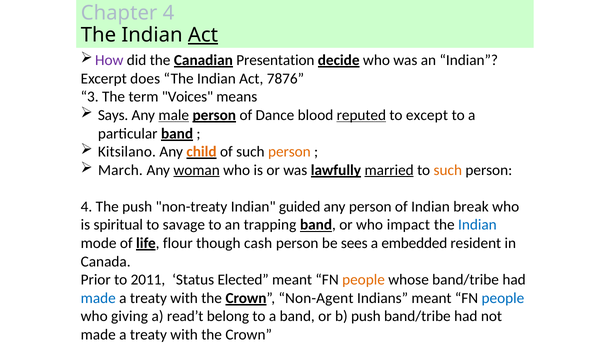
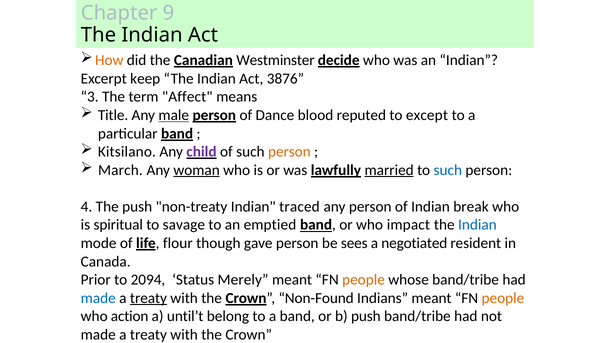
Chapter 4: 4 -> 9 (168, 13)
Act underline: present -> none (203, 35)
How colour: purple -> orange (109, 60)
Presentation: Presentation -> Westminster (275, 60)
does: does -> keep (145, 79)
7876: 7876 -> 3876 (285, 79)
Voices: Voices -> Affect (187, 97)
Says: Says -> Title (113, 115)
reputed underline: present -> none (361, 115)
child colour: orange -> purple (202, 152)
such colour: orange -> blue (448, 170)
guided: guided -> traced (299, 207)
trapping: trapping -> emptied (270, 225)
cash: cash -> gave (258, 243)
embedded: embedded -> negotiated (414, 243)
2011: 2011 -> 2094 (148, 280)
Elected: Elected -> Merely (243, 280)
treaty underline: none -> present (148, 298)
Non-Agent: Non-Agent -> Non-Found (316, 298)
people colour: blue -> orange (503, 298)
giving: giving -> action (130, 317)
read’t: read’t -> until’t (185, 317)
